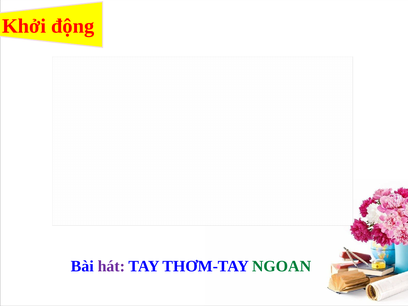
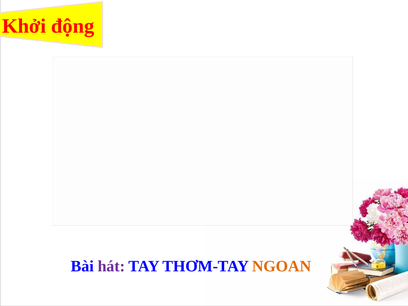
NGOAN colour: green -> orange (282, 266)
